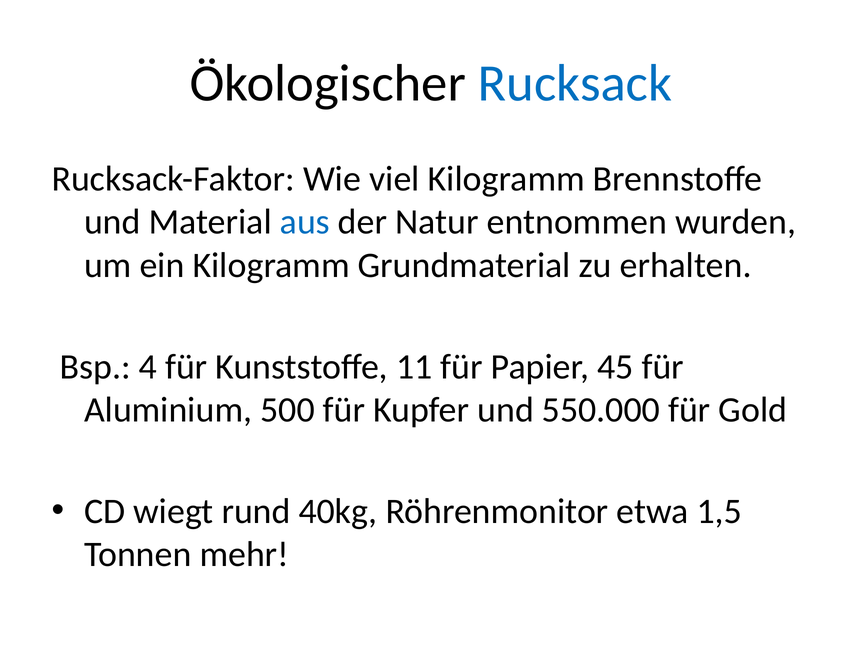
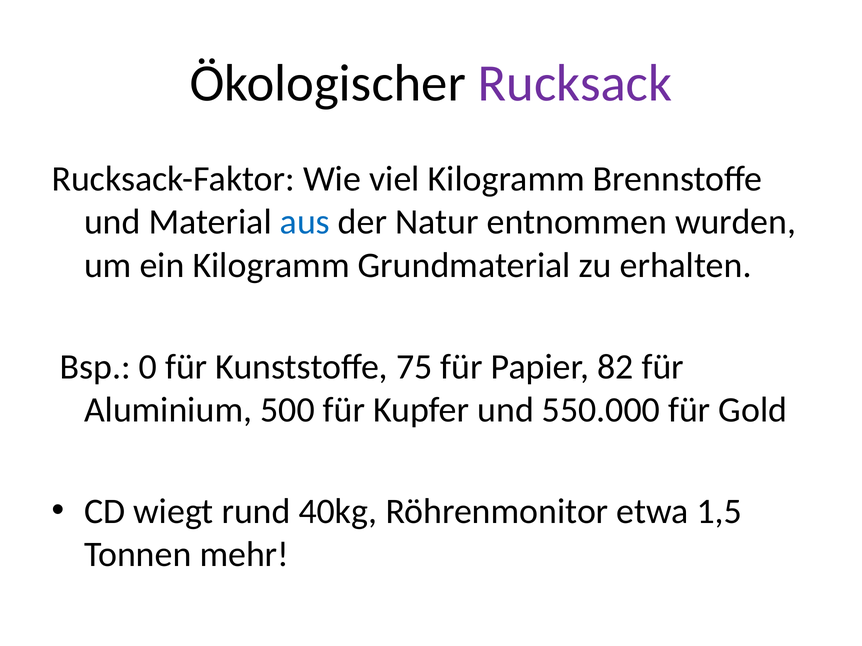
Rucksack colour: blue -> purple (575, 83)
4: 4 -> 0 (148, 367)
11: 11 -> 75 (414, 367)
45: 45 -> 82 (615, 367)
